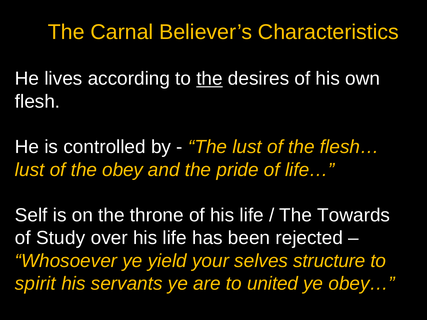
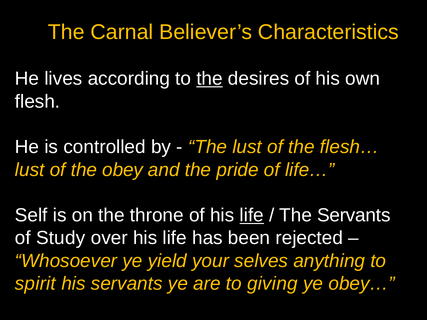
life underline: none -> present (252, 215)
The Towards: Towards -> Servants (354, 215)
structure: structure -> anything (329, 261)
united: united -> giving (272, 284)
